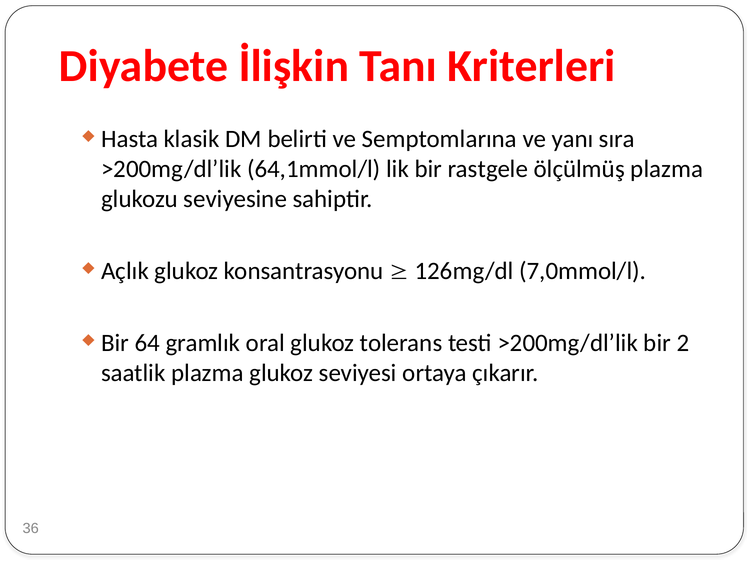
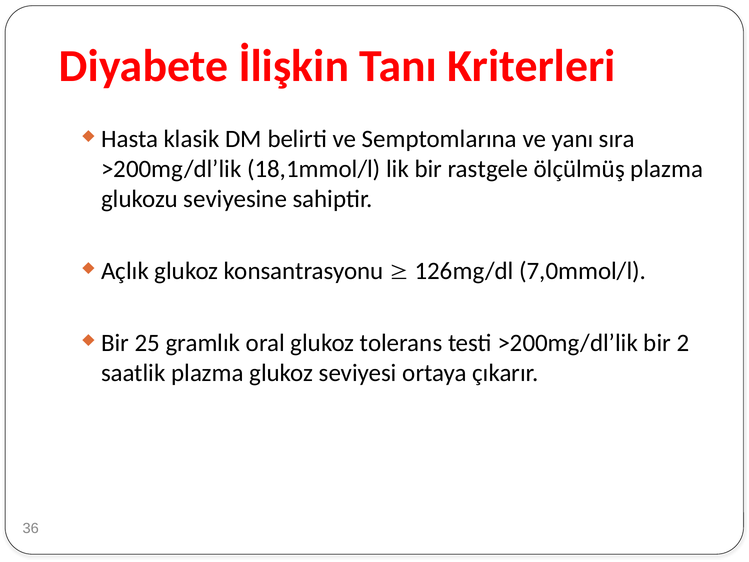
64,1mmol/l: 64,1mmol/l -> 18,1mmol/l (314, 169)
64: 64 -> 25 (147, 343)
